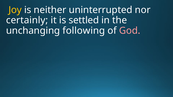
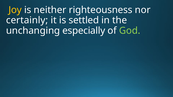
uninterrupted: uninterrupted -> righteousness (101, 10)
following: following -> especially (84, 31)
God colour: pink -> light green (130, 31)
